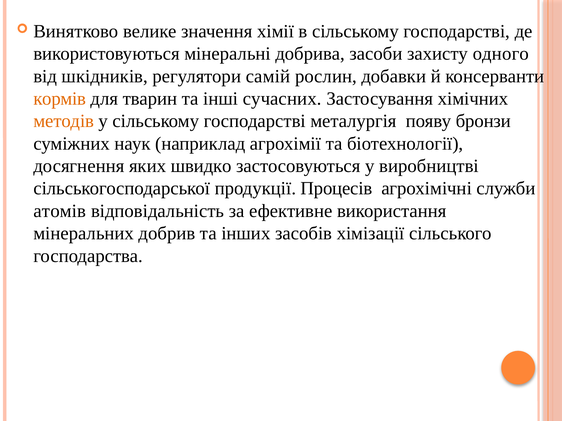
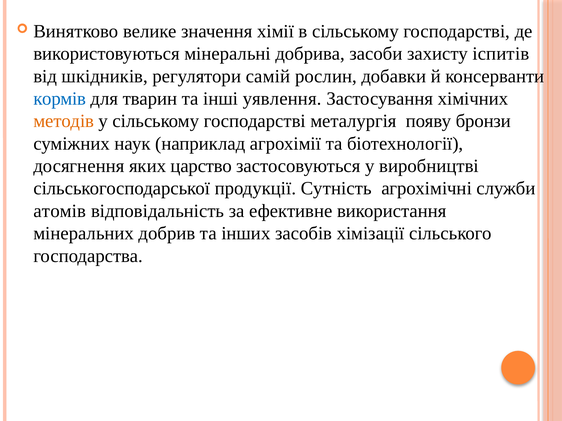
одного: одного -> іспитів (501, 54)
кормів colour: orange -> blue (60, 99)
сучасних: сучасних -> уявлення (282, 99)
швидко: швидко -> царство (201, 166)
Процесів: Процесів -> Сутність (336, 189)
